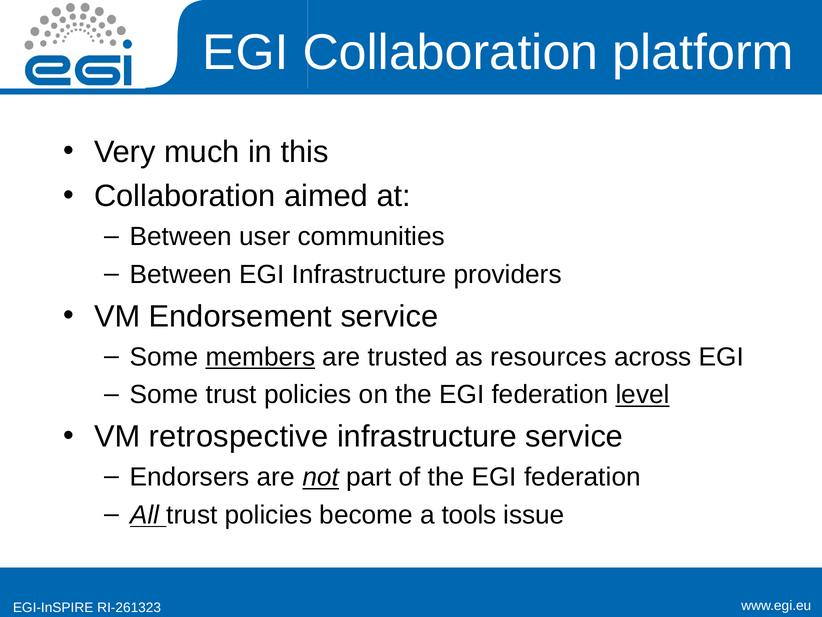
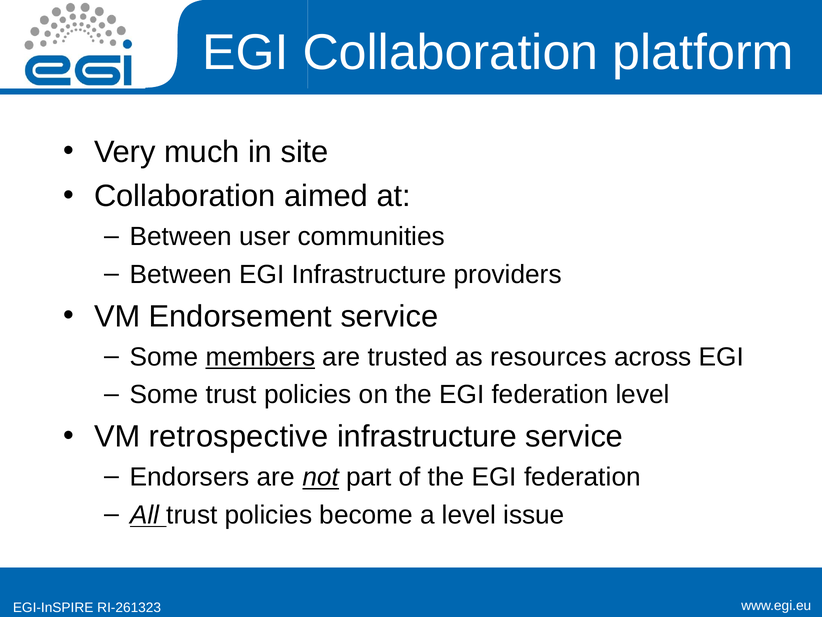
this: this -> site (305, 152)
level underline: present -> none (643, 394)
a tools: tools -> level (469, 515)
